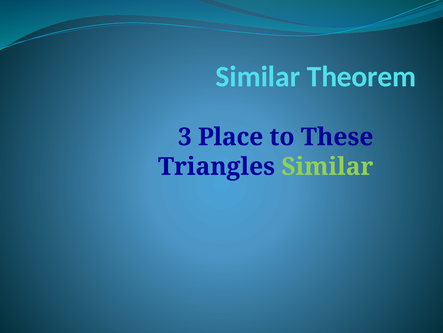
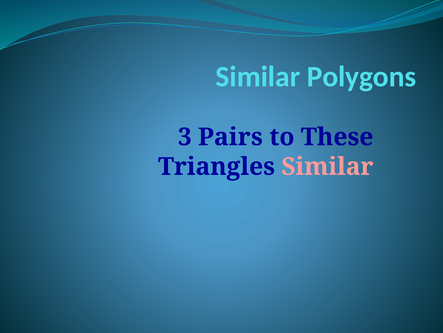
Theorem: Theorem -> Polygons (362, 77)
Place: Place -> Pairs (230, 137)
Similar colour: light green -> pink (327, 166)
